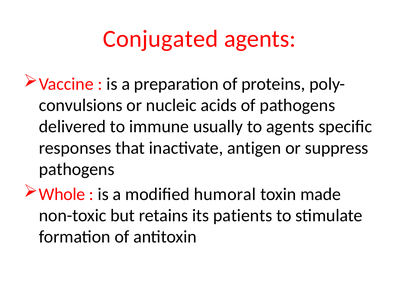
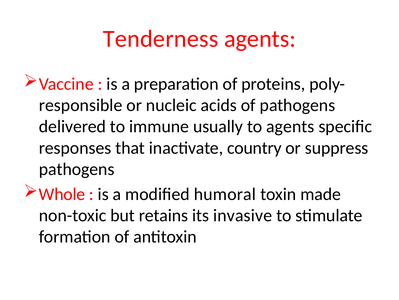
Conjugated: Conjugated -> Tenderness (161, 39)
convulsions: convulsions -> responsible (81, 105)
antigen: antigen -> country (254, 148)
patients: patients -> invasive (243, 215)
